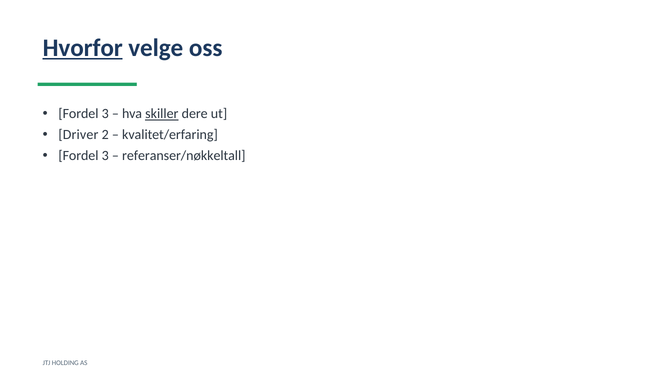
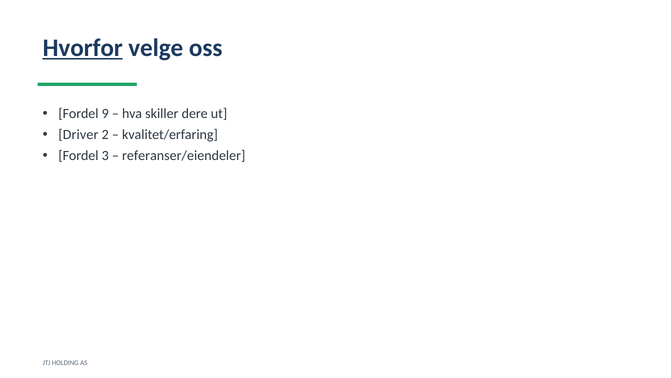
3: 3 -> 9 (105, 114)
skiller underline: present -> none (162, 114)
referanser/nøkkeltall: referanser/nøkkeltall -> referanser/eiendeler (184, 156)
